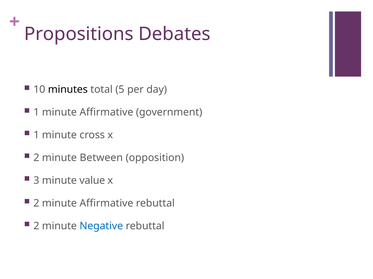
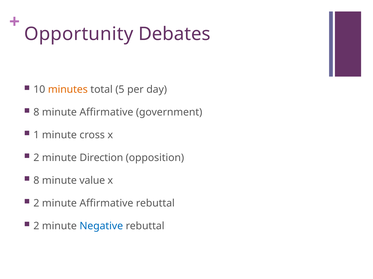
Propositions: Propositions -> Opportunity (79, 34)
minutes colour: black -> orange (68, 90)
1: 1 -> 8 (36, 112)
Between: Between -> Direction (101, 158)
3: 3 -> 8 (36, 181)
